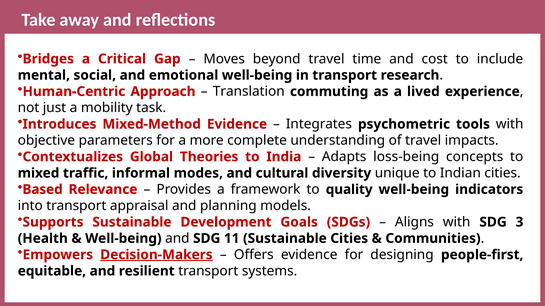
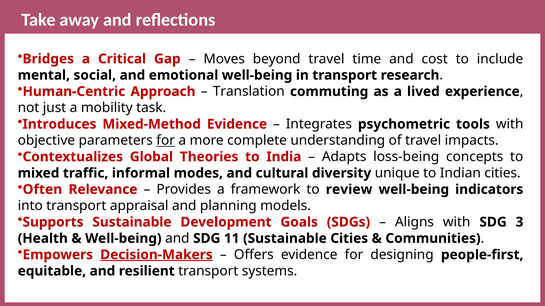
for underline: none -> present (166, 141)
Based: Based -> Often (42, 190)
quality: quality -> review (349, 190)
